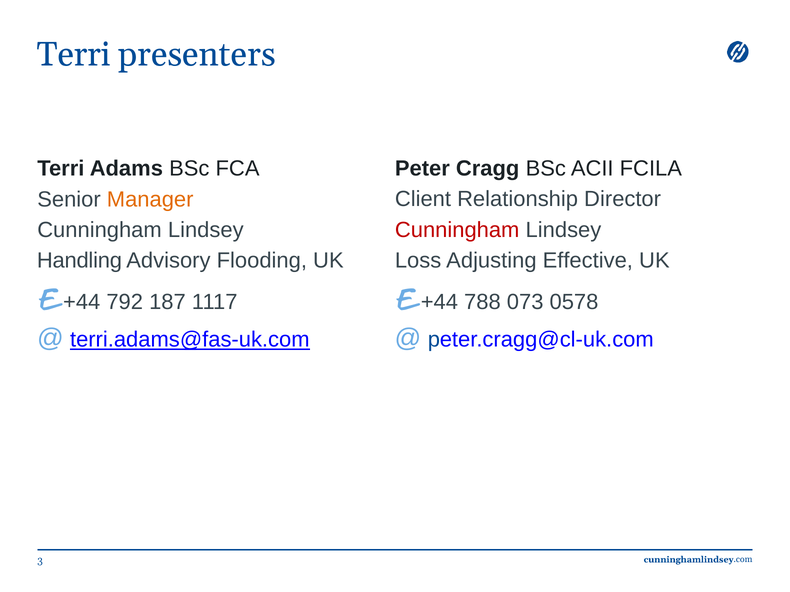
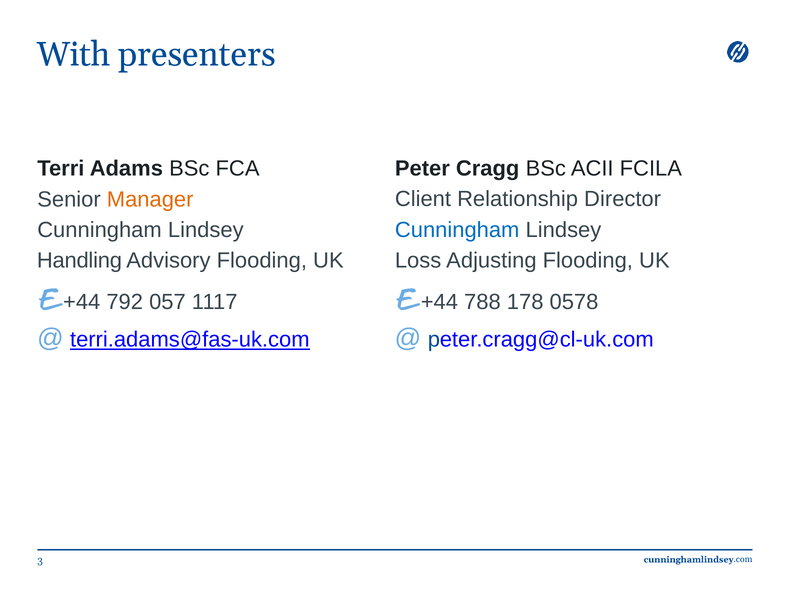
Terri: Terri -> With (74, 55)
Cunningham colour: red -> blue (457, 230)
Adjusting Effective: Effective -> Flooding (588, 261)
073: 073 -> 178 (525, 302)
187: 187 -> 057 (167, 302)
